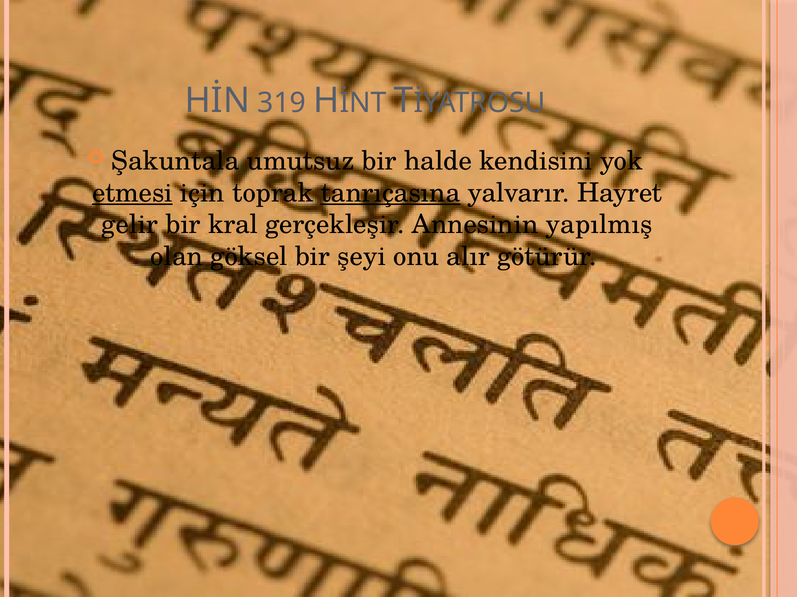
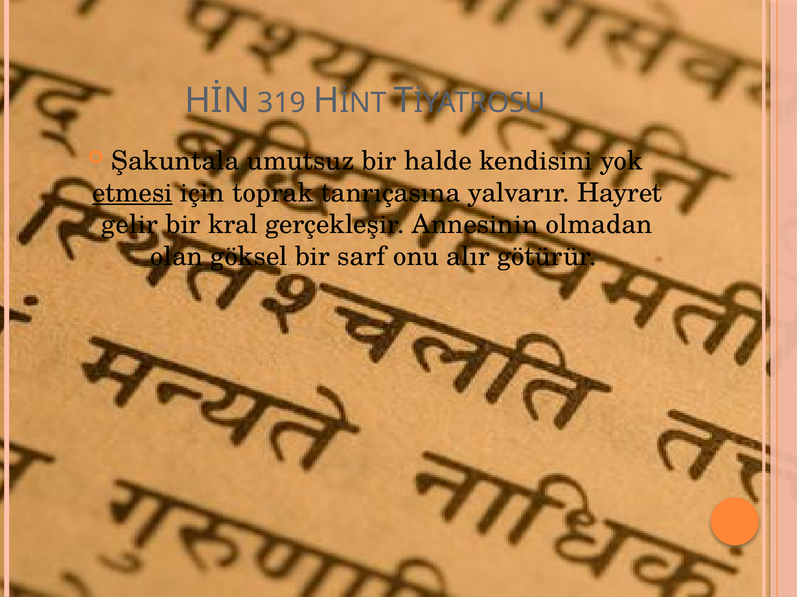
tanrıçasına underline: present -> none (391, 193)
yapılmış: yapılmış -> olmadan (599, 225)
şeyi: şeyi -> sarf (362, 257)
